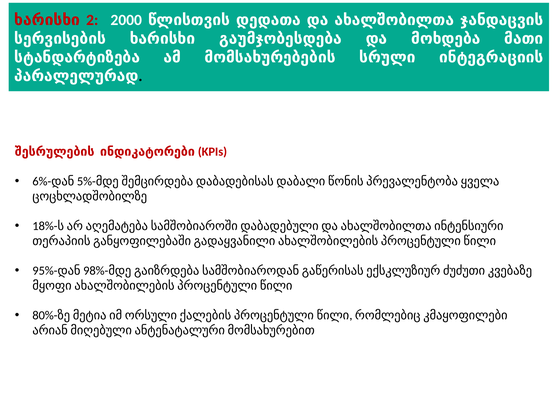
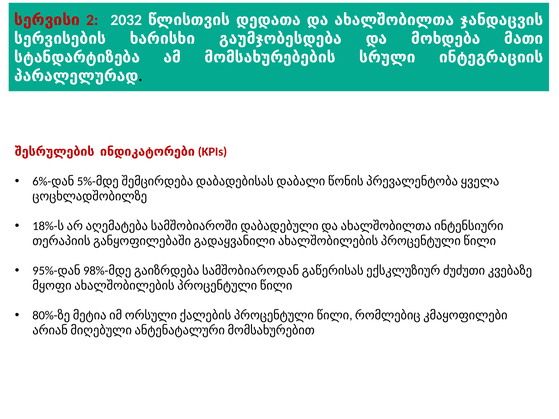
ხარისხი: ხარისხი -> სერვისი (47, 20)
2000: 2000 -> 2032 (126, 20)
